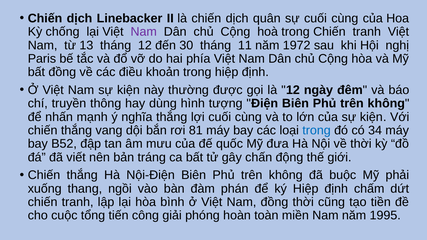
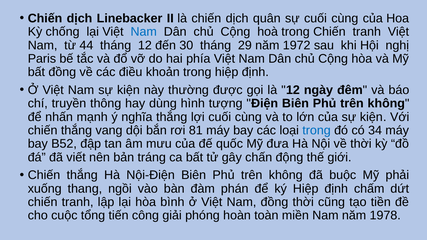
Nam colour: purple -> blue (144, 32)
13: 13 -> 44 (86, 45)
11: 11 -> 29 (245, 45)
1995: 1995 -> 1978 (385, 216)
